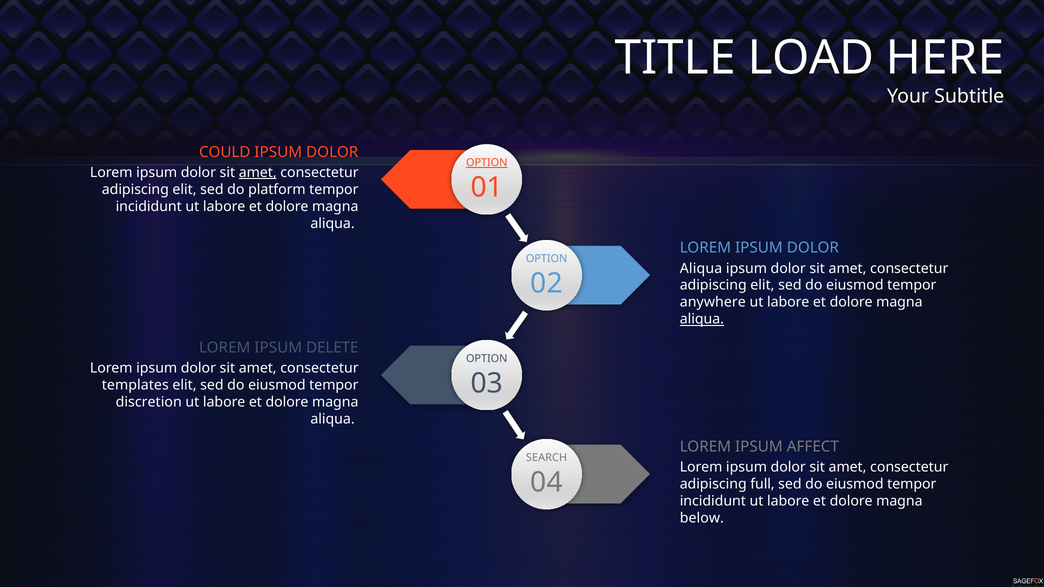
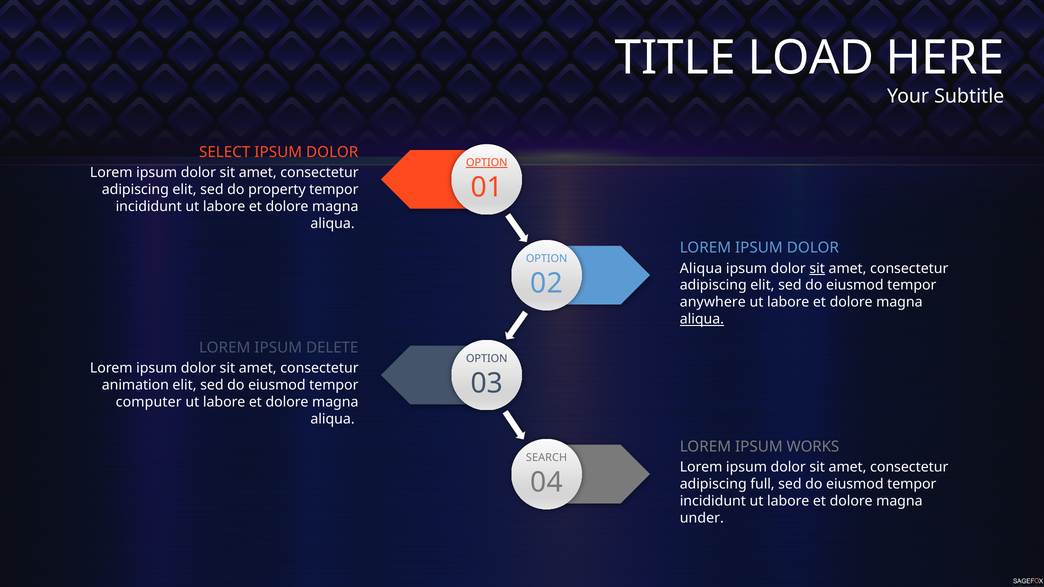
COULD: COULD -> SELECT (225, 152)
amet underline: present -> none (258, 173)
platform: platform -> property (277, 190)
sit underline: none -> present (817, 268)
templates: templates -> animation (135, 385)
discretion: discretion -> computer (149, 402)
AFFECT: AFFECT -> WORKS (813, 447)
below: below -> under (702, 518)
